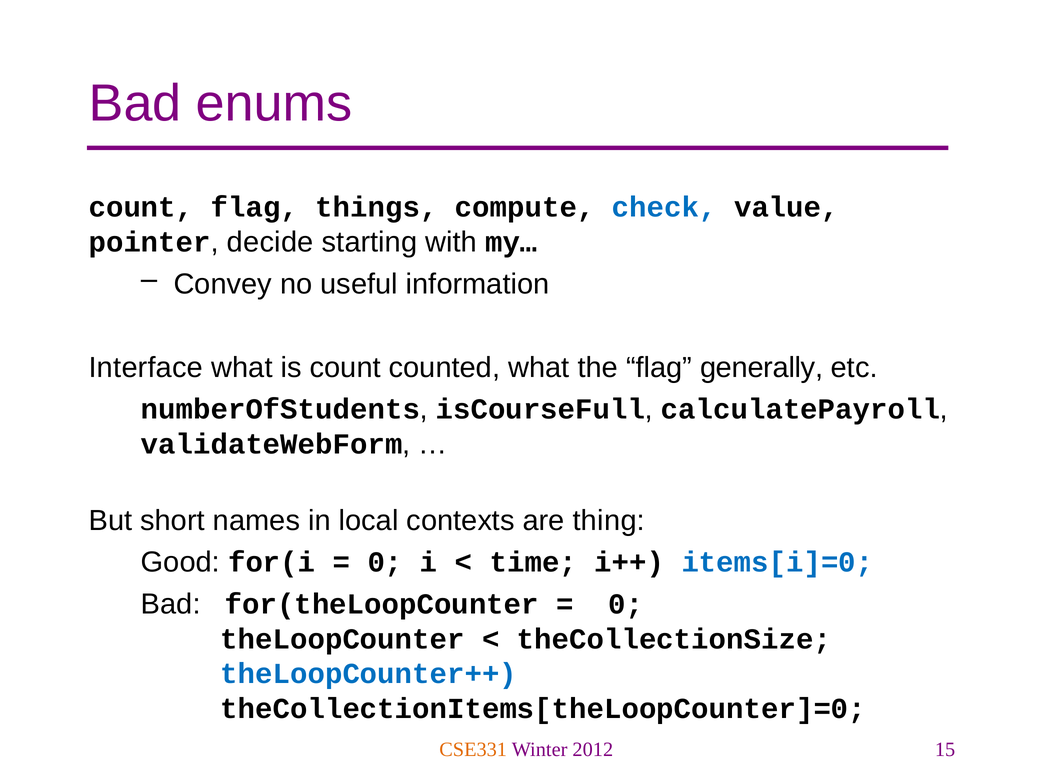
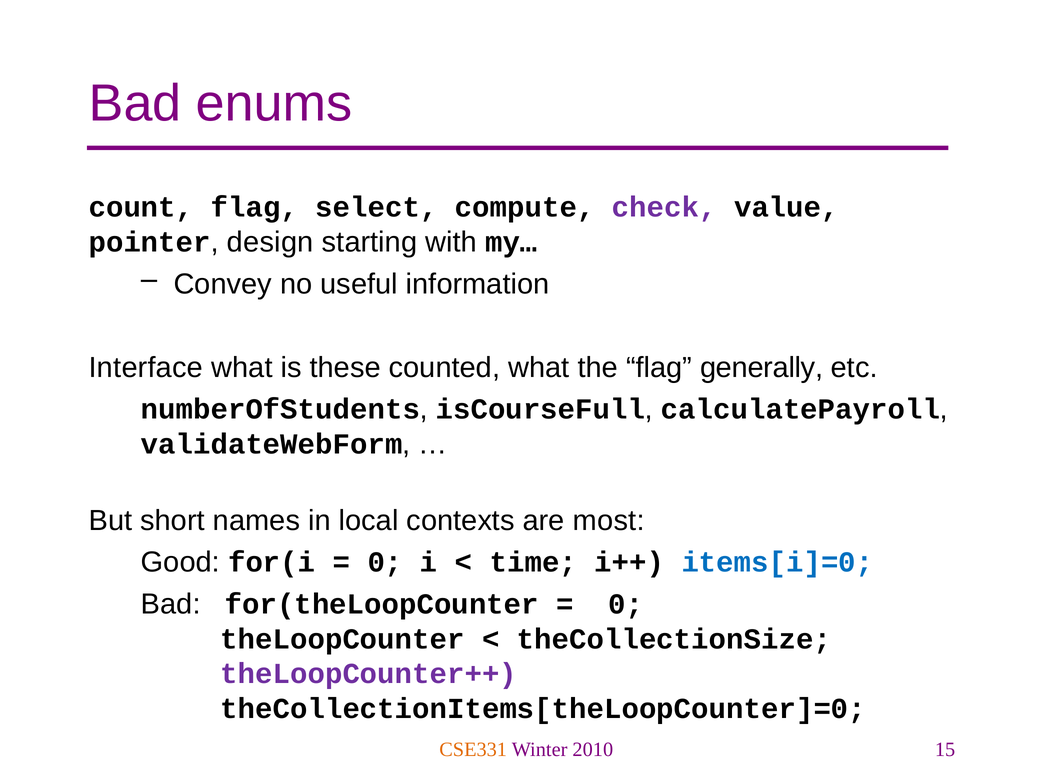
things: things -> select (376, 207)
check colour: blue -> purple (664, 207)
decide: decide -> design (270, 242)
is count: count -> these (345, 367)
thing: thing -> most (609, 521)
theLoopCounter++ colour: blue -> purple (369, 674)
2012: 2012 -> 2010 (593, 750)
